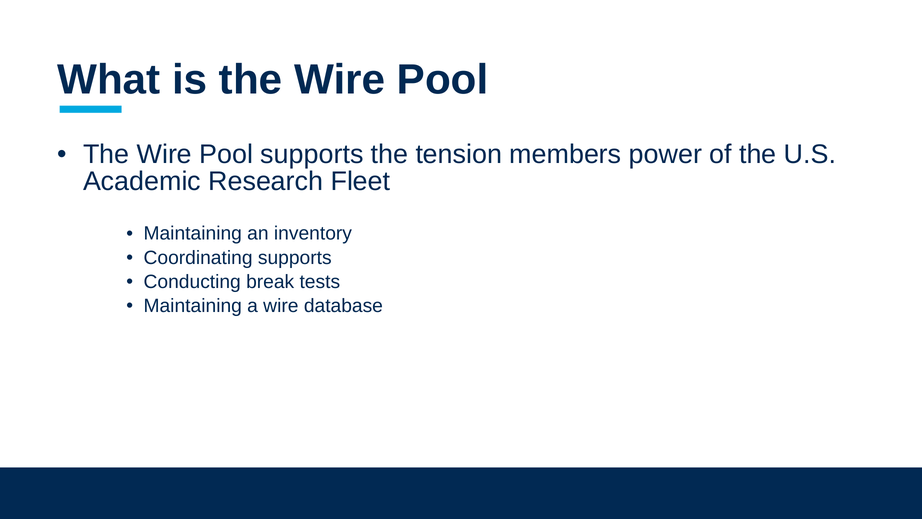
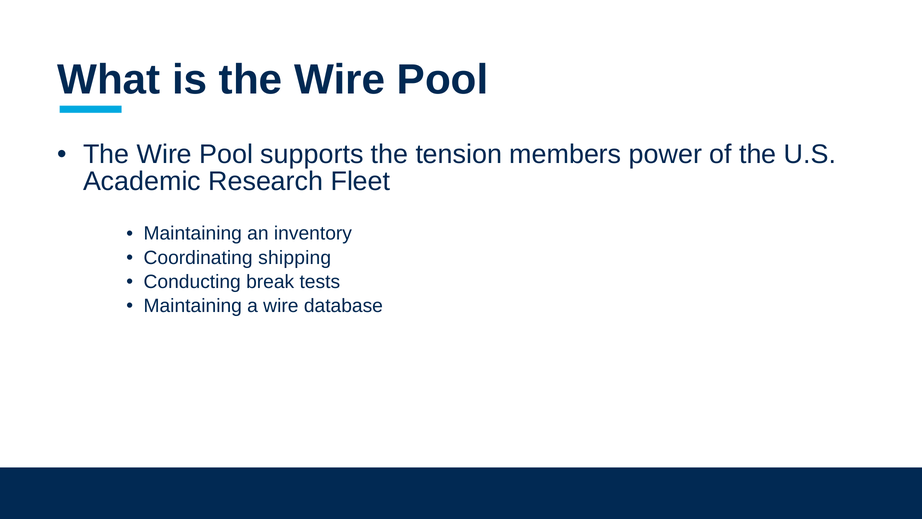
Coordinating supports: supports -> shipping (295, 257)
